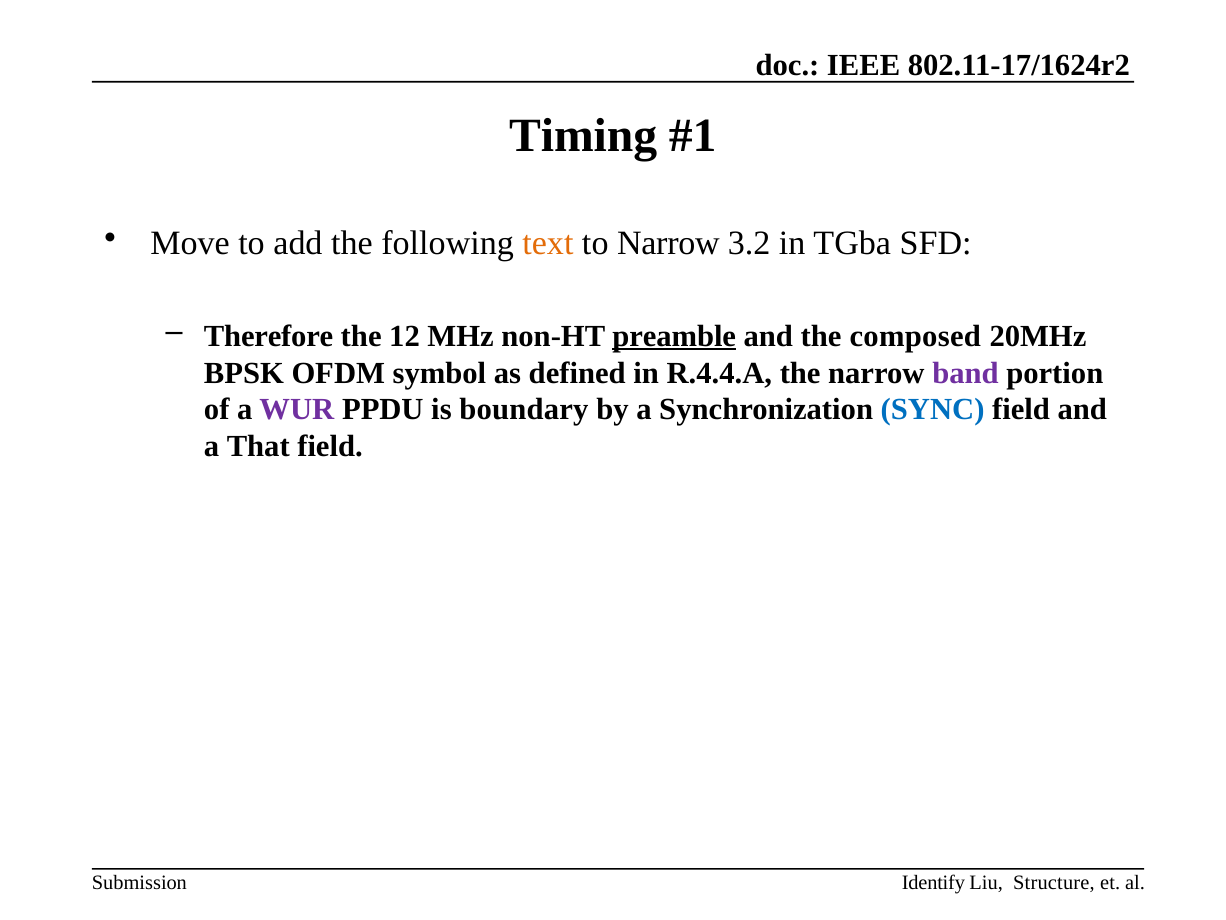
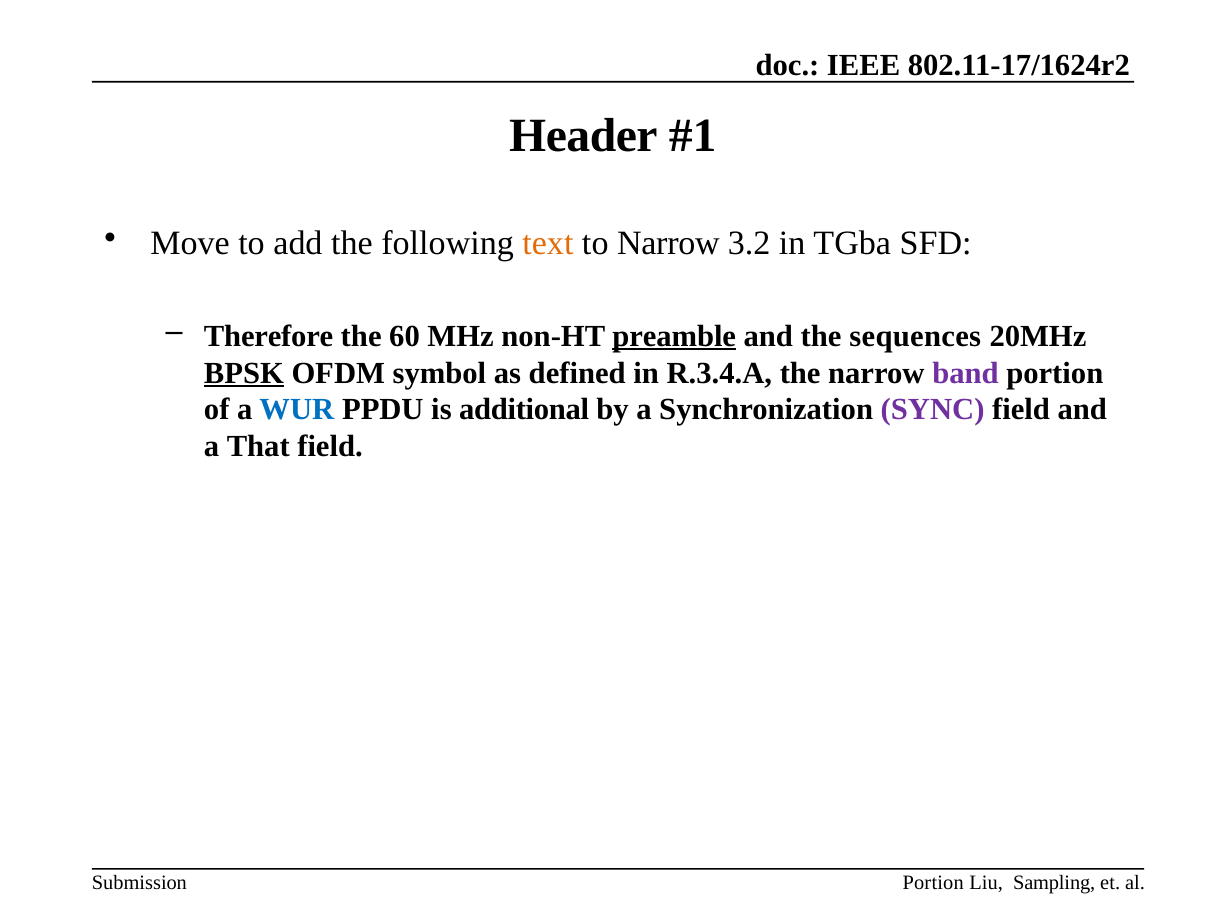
Timing: Timing -> Header (583, 136)
12: 12 -> 60 (405, 336)
composed: composed -> sequences (915, 336)
BPSK underline: none -> present (244, 373)
R.4.4.A: R.4.4.A -> R.3.4.A (719, 373)
WUR colour: purple -> blue (297, 410)
boundary: boundary -> additional (524, 410)
SYNC colour: blue -> purple (933, 410)
Identify: Identify -> Portion (933, 882)
Structure: Structure -> Sampling (1054, 882)
